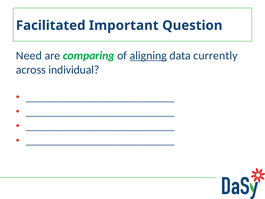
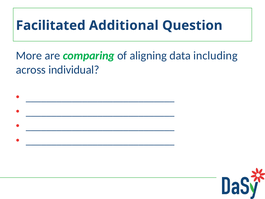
Important: Important -> Additional (124, 25)
Need: Need -> More (29, 56)
aligning underline: present -> none (148, 56)
currently: currently -> including (215, 56)
